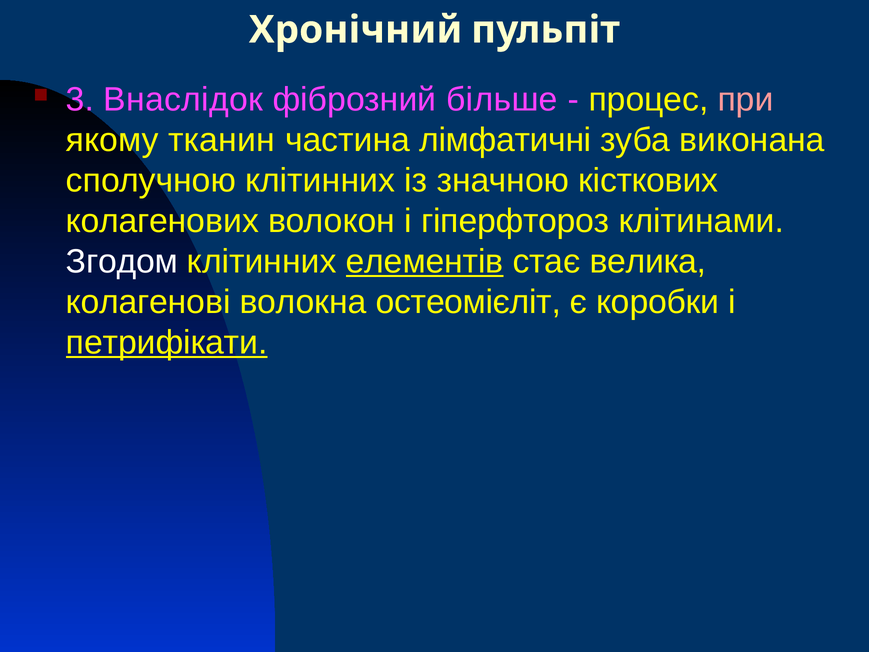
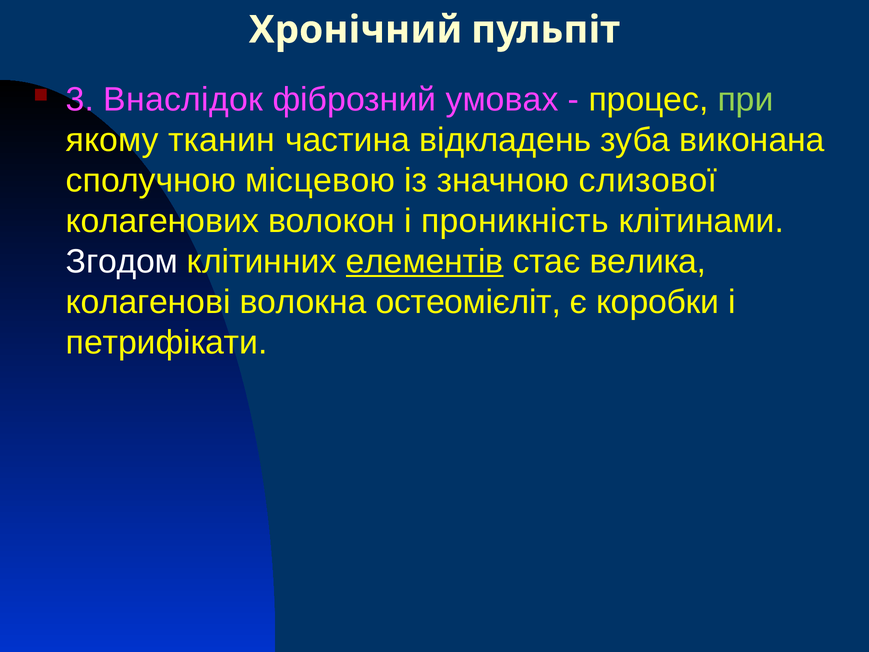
більше: більше -> умовах (502, 100)
при colour: pink -> light green (746, 100)
лімфатичні: лімфатичні -> відкладень (505, 140)
сполучною клітинних: клітинних -> місцевою (320, 181)
кісткових: кісткових -> слизової (648, 181)
гіперфтороз: гіперфтороз -> проникність (515, 221)
петрифікати underline: present -> none (167, 343)
